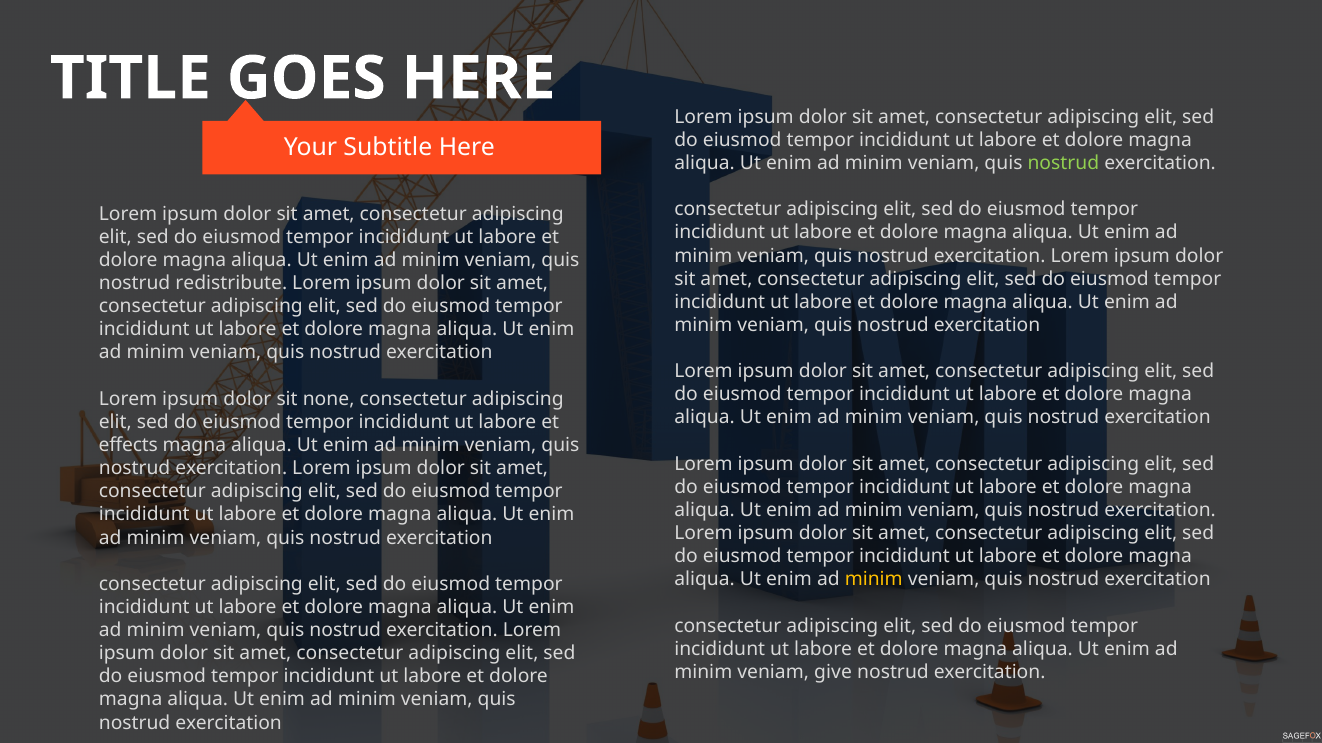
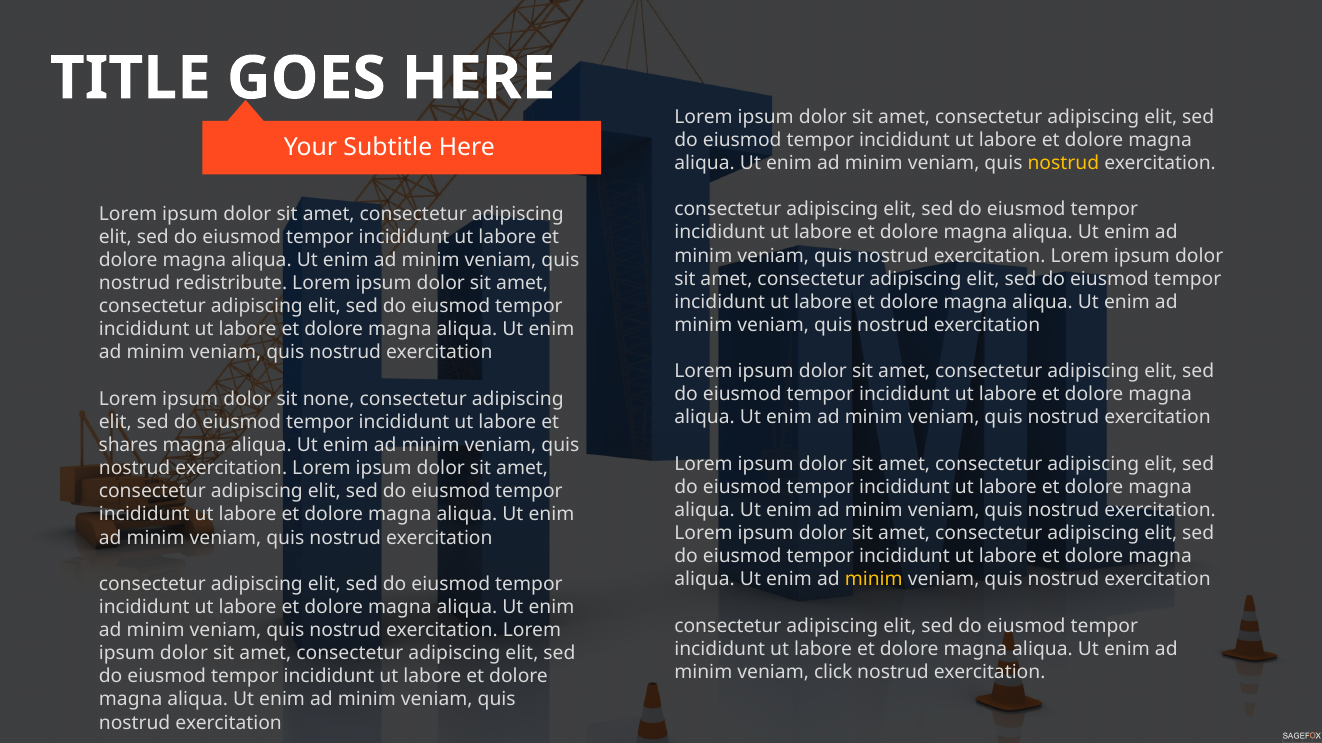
nostrud colour: light green -> yellow (1063, 163)
effects: effects -> shares (128, 446)
give: give -> click (833, 673)
